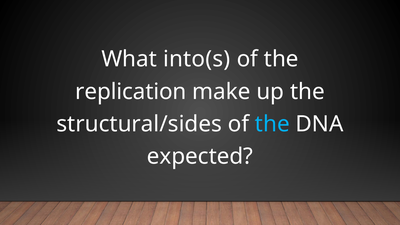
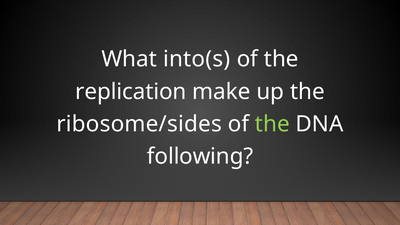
structural/sides: structural/sides -> ribosome/sides (139, 124)
the colour: light blue -> light green (272, 124)
expected: expected -> following (200, 156)
